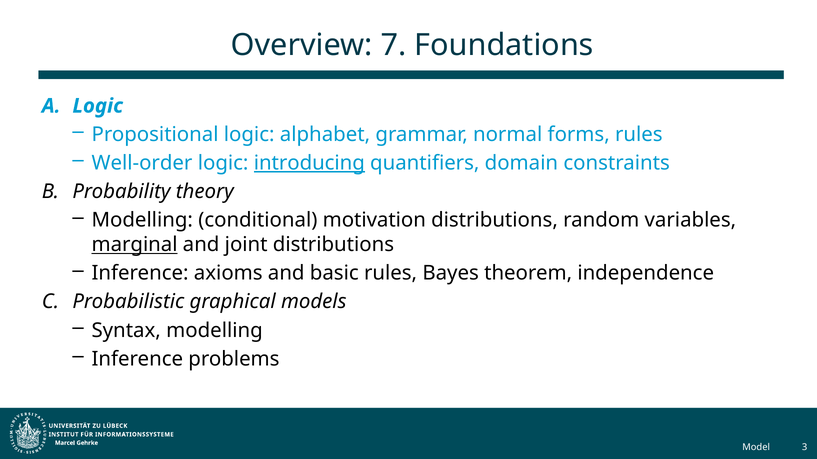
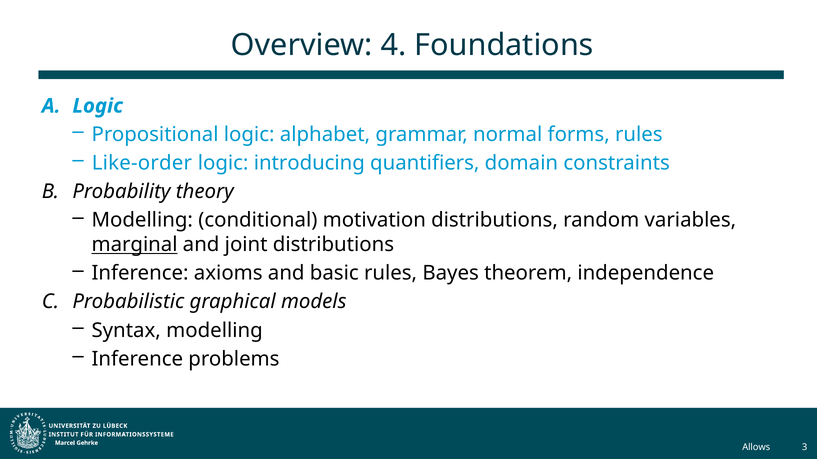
7: 7 -> 4 (393, 45)
Well-order: Well-order -> Like-order (142, 163)
introducing underline: present -> none (309, 163)
Model: Model -> Allows (756, 448)
